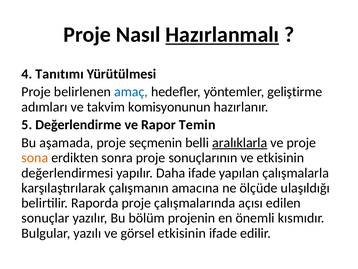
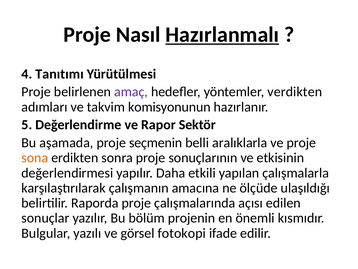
amaç colour: blue -> purple (131, 92)
geliştirme: geliştirme -> verdikten (295, 92)
Temin: Temin -> Sektör (197, 125)
aralıklarla underline: present -> none (240, 143)
Daha ifade: ifade -> etkili (202, 173)
görsel etkisinin: etkisinin -> fotokopi (182, 233)
